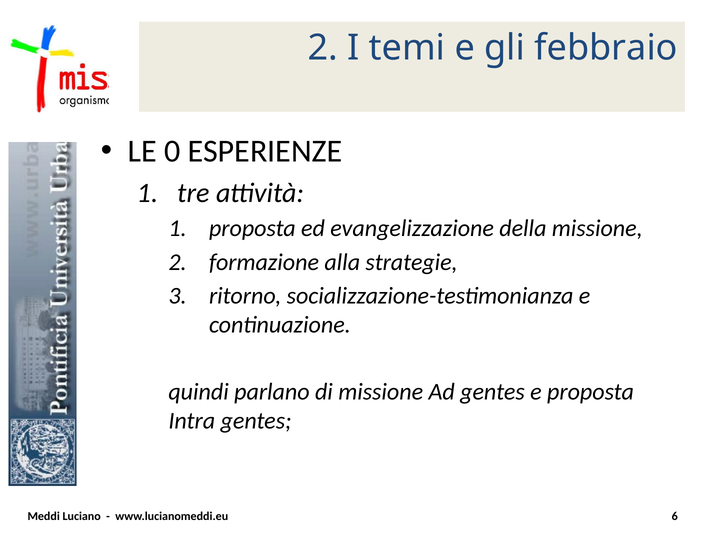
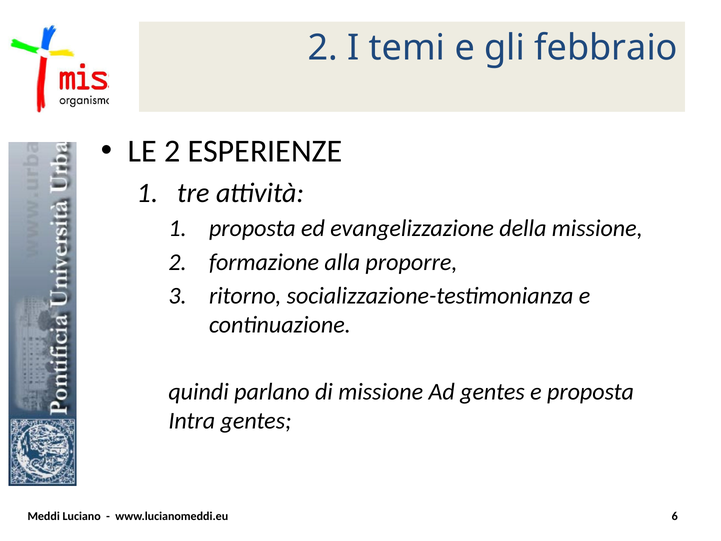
LE 0: 0 -> 2 (172, 151)
strategie: strategie -> proporre (411, 262)
